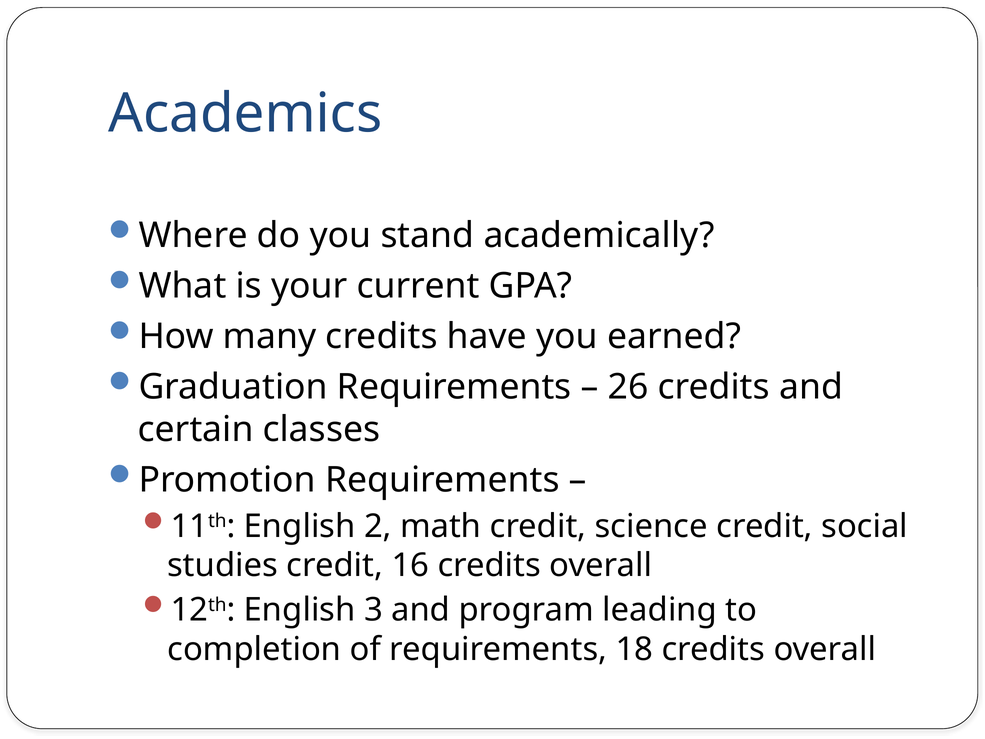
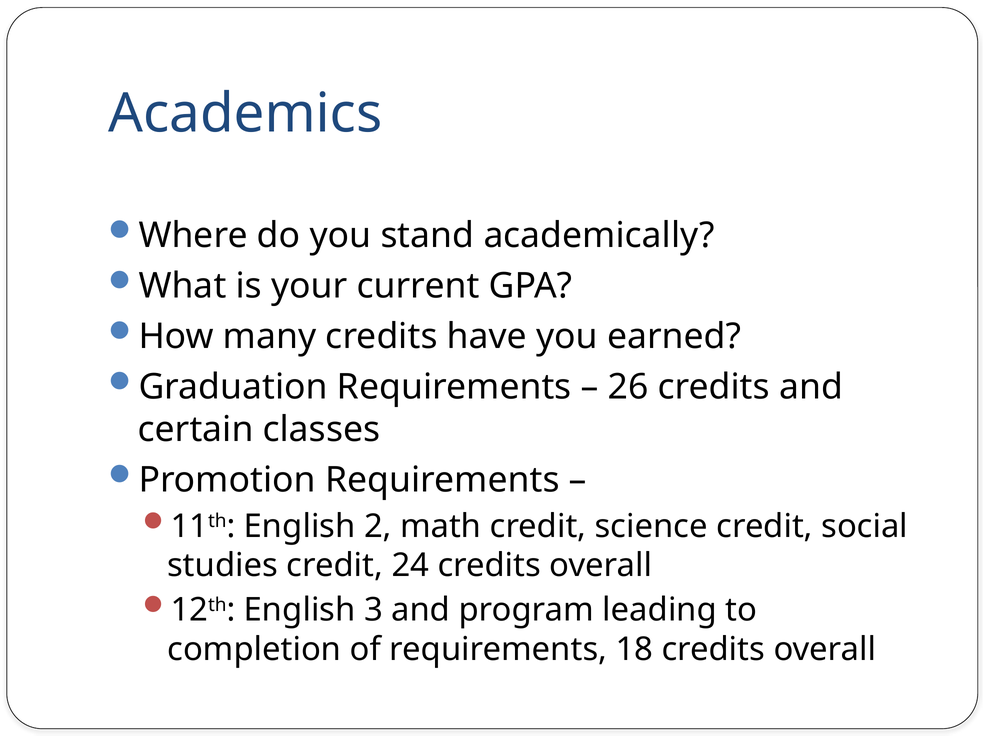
16: 16 -> 24 (410, 565)
